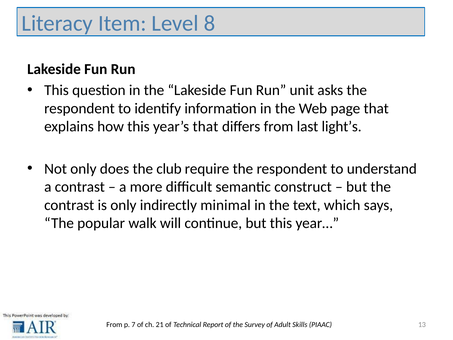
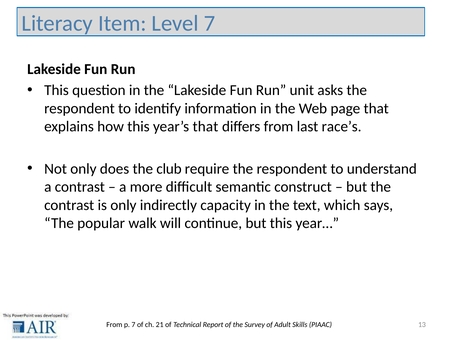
Level 8: 8 -> 7 (210, 23)
light’s: light’s -> race’s (342, 126)
minimal: minimal -> capacity (226, 205)
